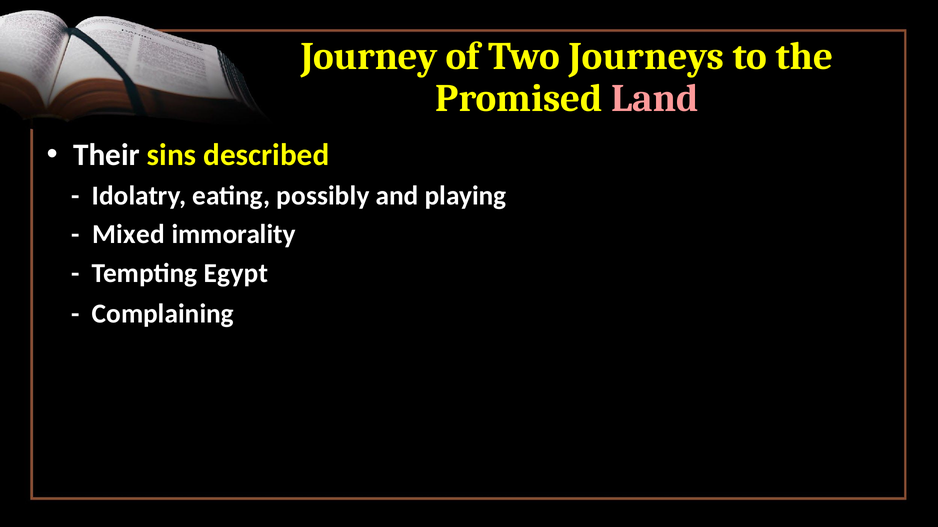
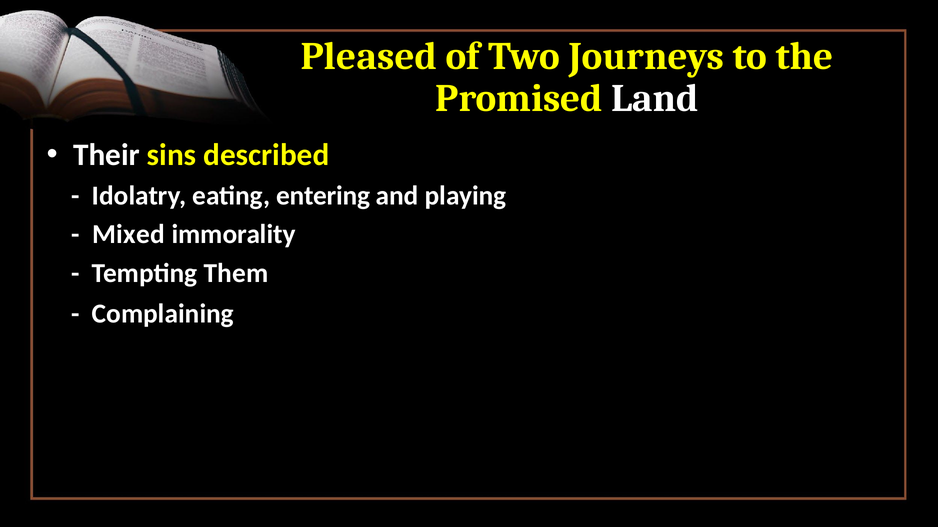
Journey: Journey -> Pleased (369, 56)
Land colour: pink -> white (655, 98)
possibly: possibly -> entering (323, 196)
Egypt: Egypt -> Them (236, 273)
